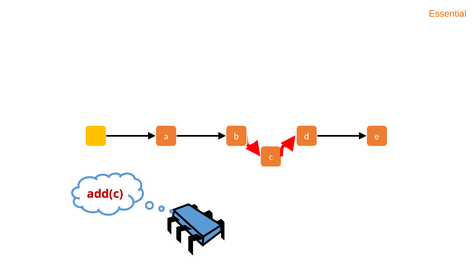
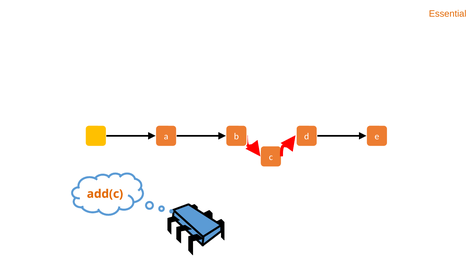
add(c colour: red -> orange (105, 194)
